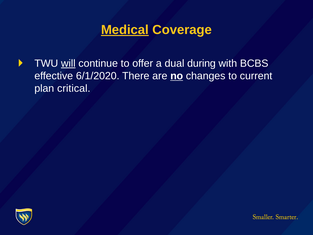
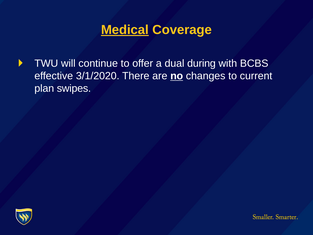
will underline: present -> none (68, 63)
6/1/2020: 6/1/2020 -> 3/1/2020 (98, 76)
critical: critical -> swipes (74, 88)
